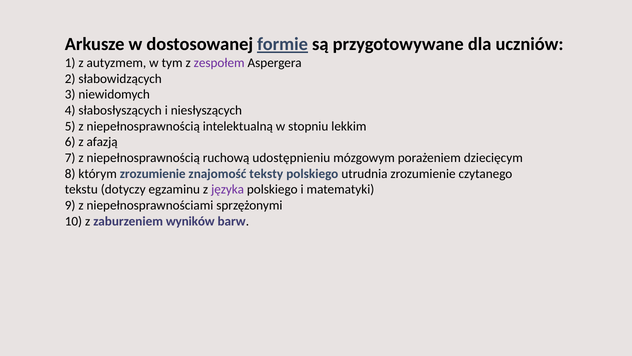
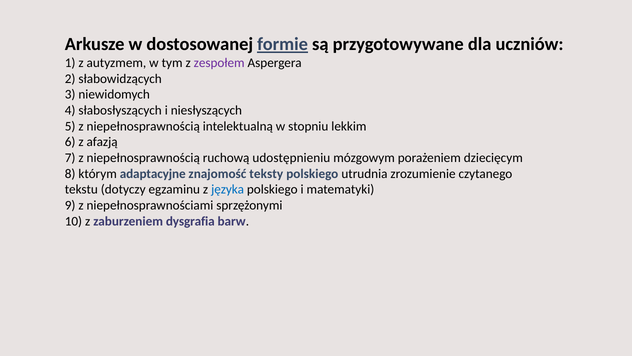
którym zrozumienie: zrozumienie -> adaptacyjne (153, 173)
języka colour: purple -> blue (228, 189)
wyników: wyników -> dysgrafia (190, 221)
